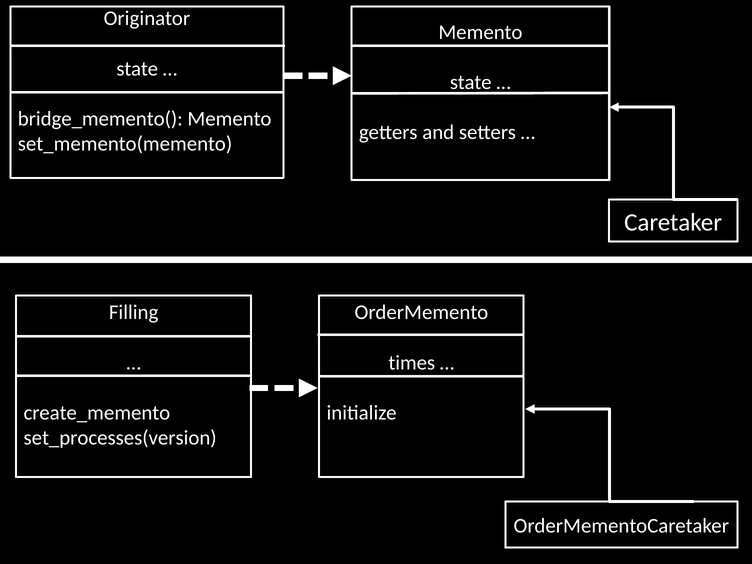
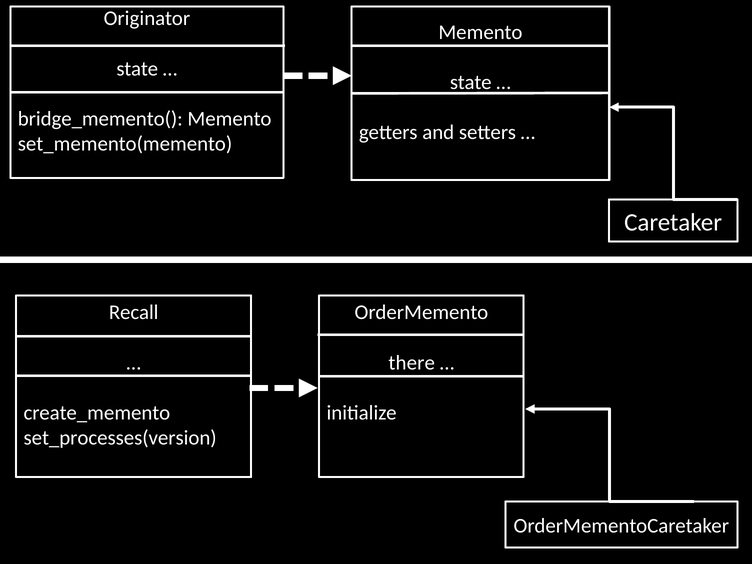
Filling: Filling -> Recall (134, 312)
times: times -> there (412, 363)
